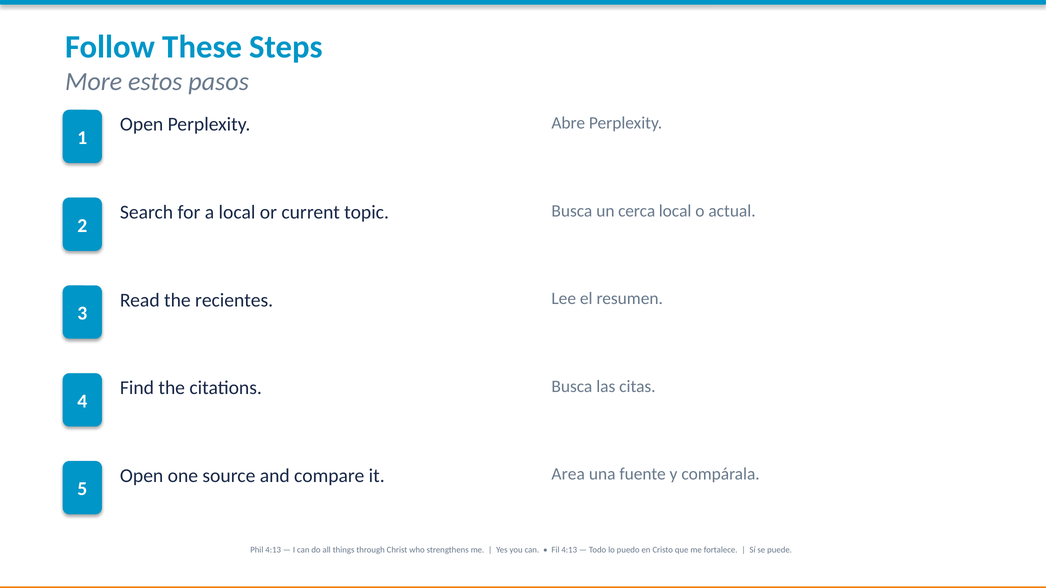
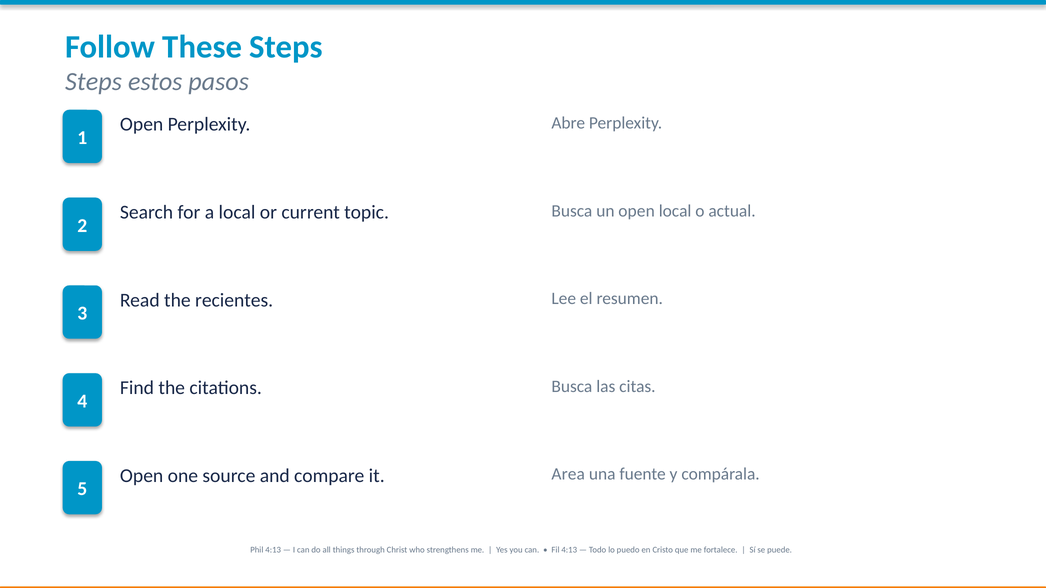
More: More -> Steps (94, 82)
un cerca: cerca -> open (637, 211)
